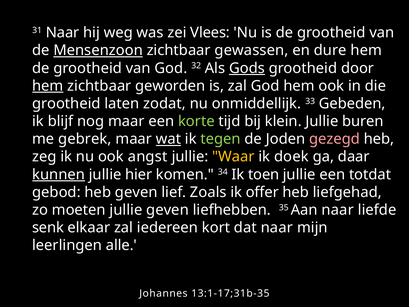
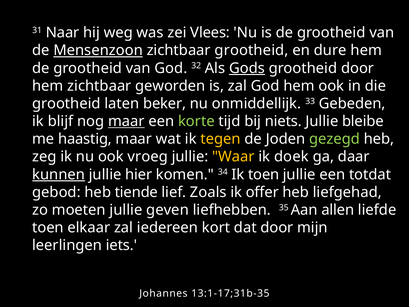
zichtbaar gewassen: gewassen -> grootheid (252, 50)
hem underline: present -> none (48, 86)
zodat: zodat -> beker (165, 104)
maar underline: none -> present (126, 121)
klein: klein -> niets (283, 121)
buren: buren -> bleibe (363, 121)
gebrek: gebrek -> haastig (85, 139)
wat underline: present -> none (168, 139)
tegen colour: light green -> yellow (221, 139)
gezegd colour: pink -> light green (335, 139)
angst: angst -> vroeg (148, 157)
heb geven: geven -> tiende (136, 192)
Aan naar: naar -> allen (338, 210)
senk: senk -> toen (48, 228)
dat naar: naar -> door (277, 228)
alle: alle -> iets (121, 245)
